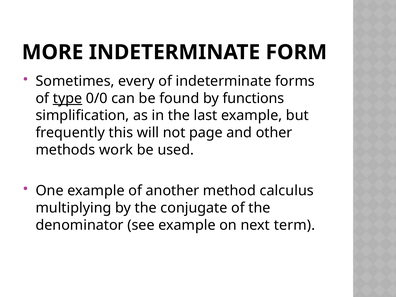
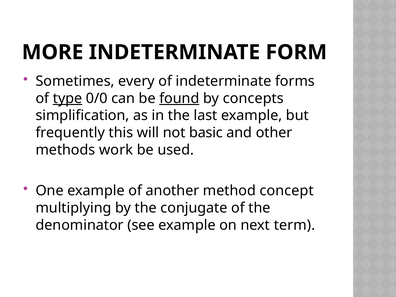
found underline: none -> present (179, 98)
functions: functions -> concepts (253, 98)
page: page -> basic (206, 133)
calculus: calculus -> concept (287, 191)
